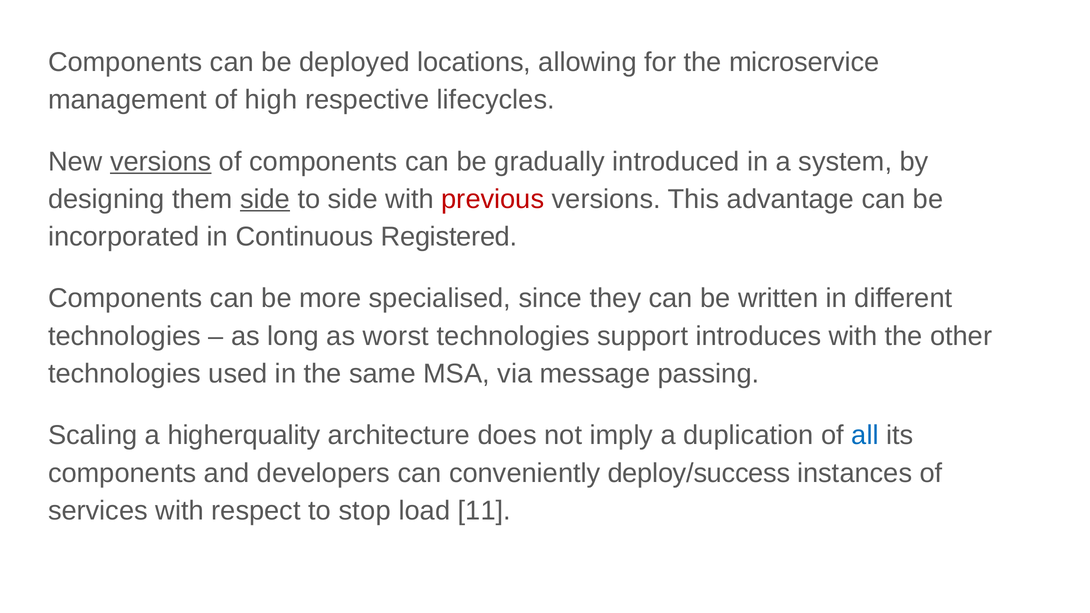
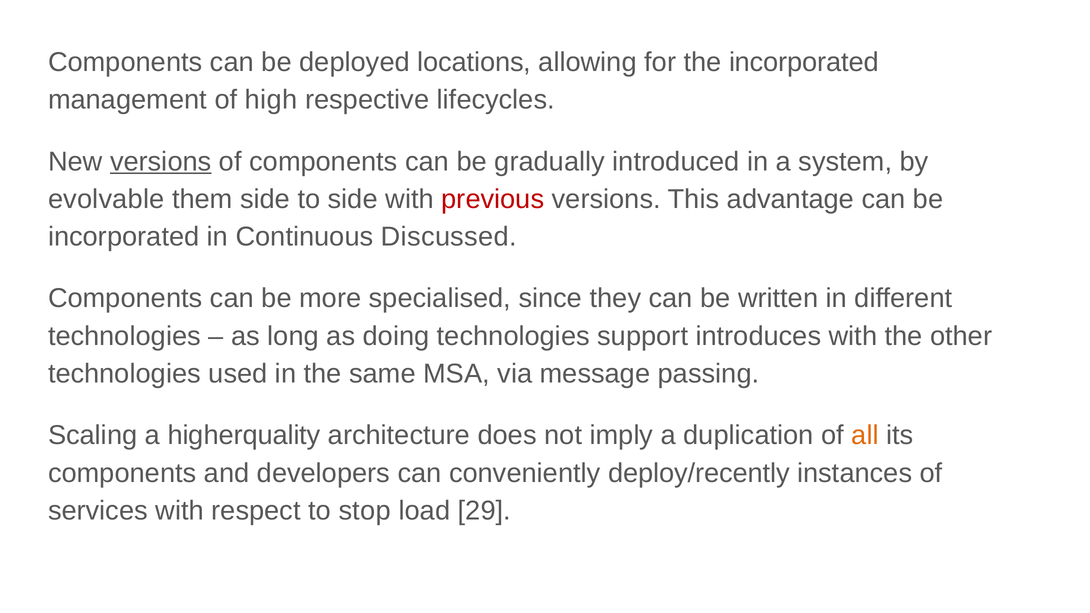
the microservice: microservice -> incorporated (804, 62)
designing: designing -> evolvable (106, 199)
side underline: present -> none (265, 199)
Registered: Registered -> Discussed (449, 237)
worst: worst -> doing (396, 336)
all colour: blue -> orange (865, 436)
deploy/success: deploy/success -> deploy/recently (699, 473)
11: 11 -> 29 (484, 511)
